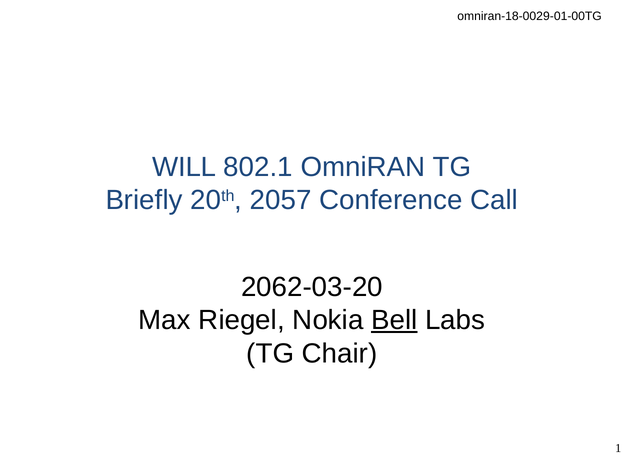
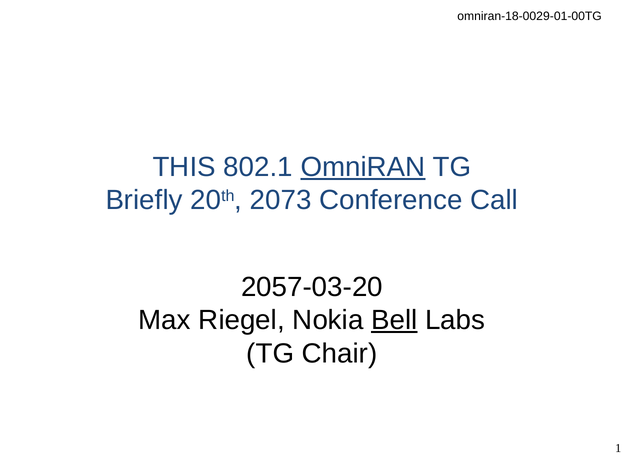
WILL: WILL -> THIS (184, 167)
OmniRAN underline: none -> present (363, 167)
2057: 2057 -> 2073 (281, 200)
2062-03-20: 2062-03-20 -> 2057-03-20 (312, 287)
